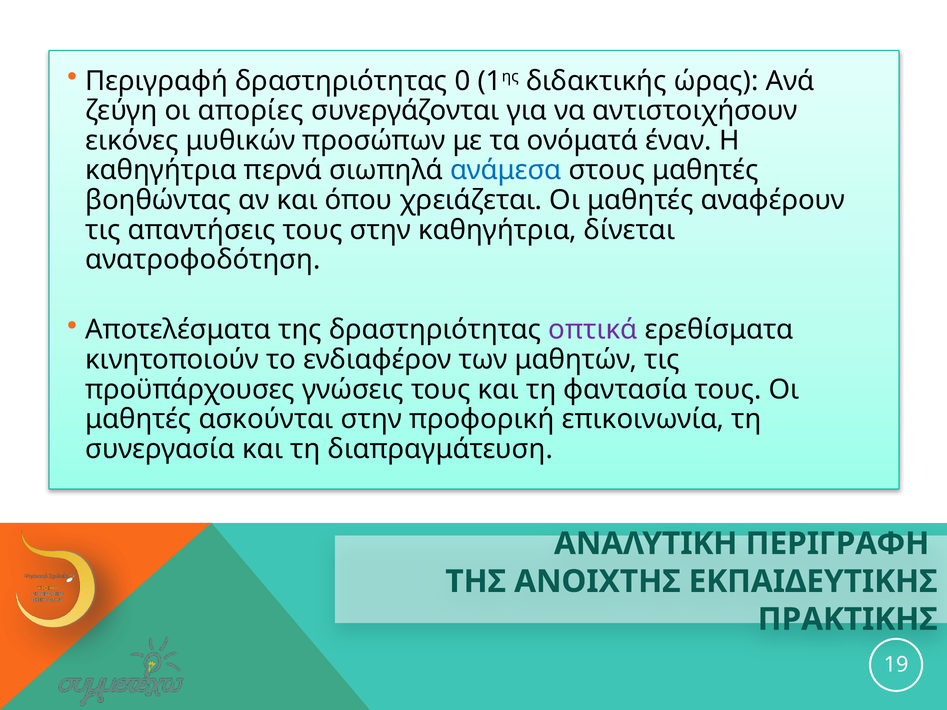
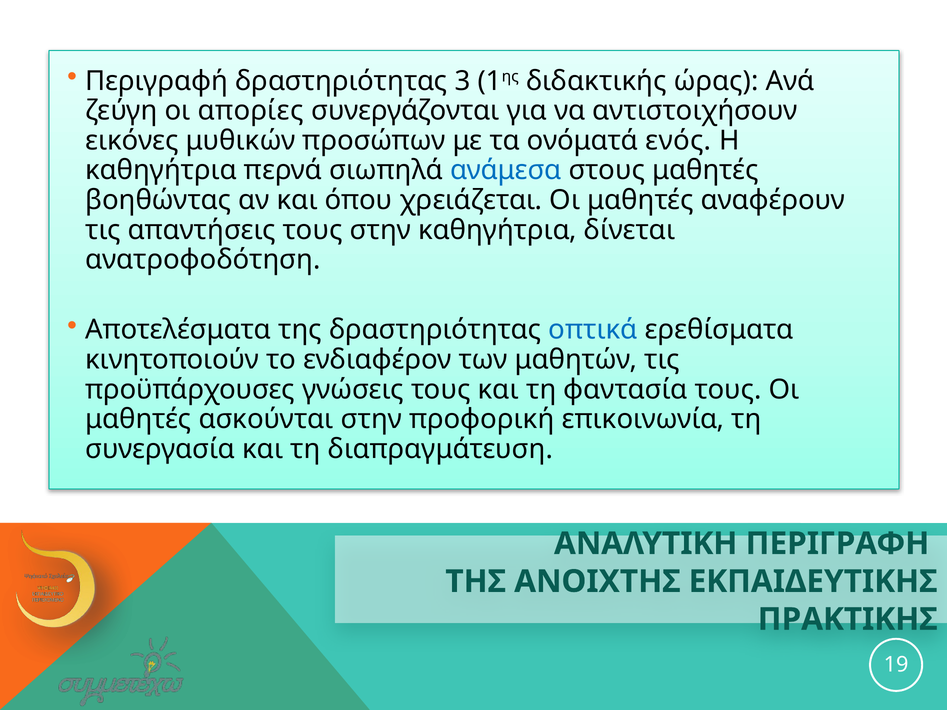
0: 0 -> 3 (463, 81)
έναν: έναν -> ενός (678, 141)
οπτικά colour: purple -> blue (593, 330)
